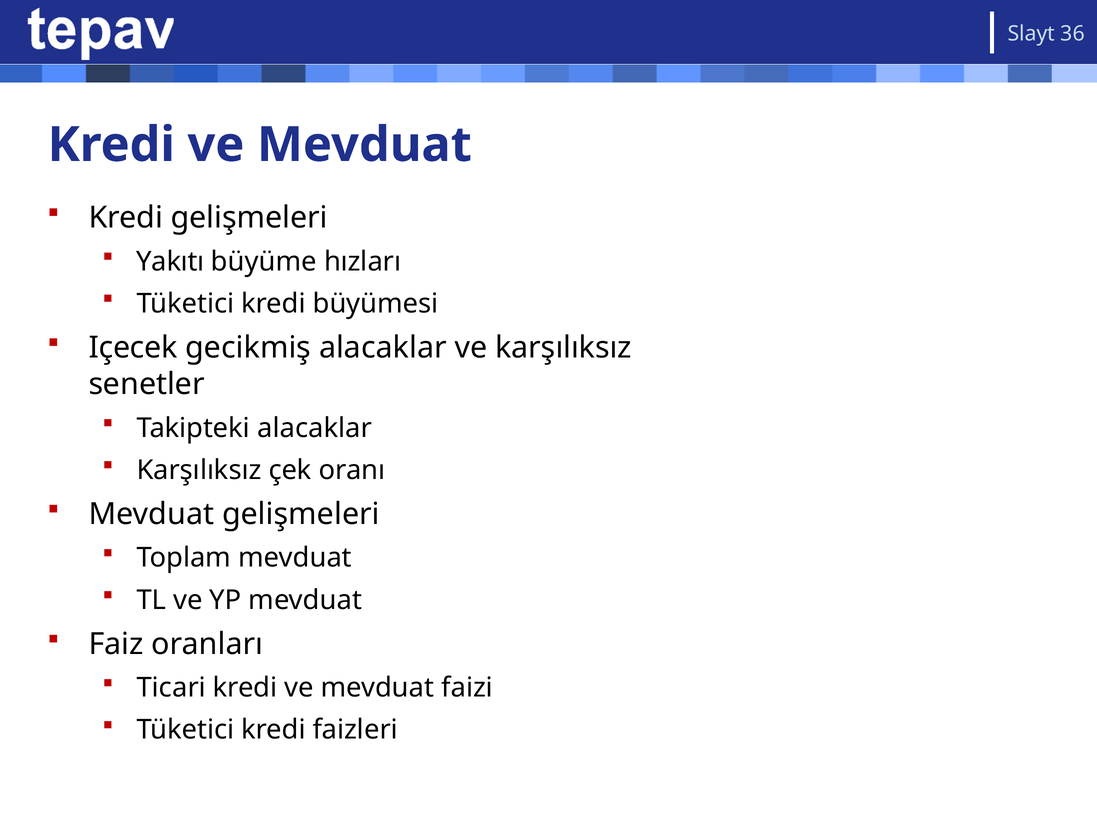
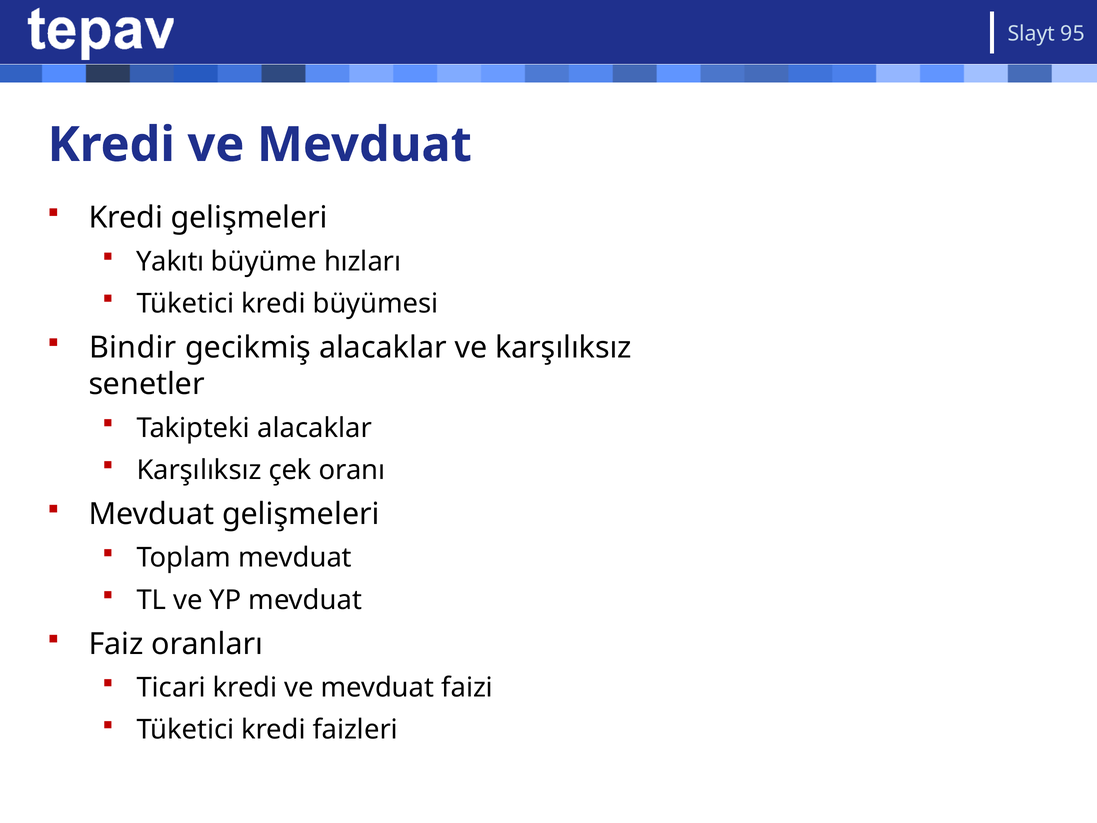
36: 36 -> 95 (1073, 33)
Içecek: Içecek -> Bindir (133, 348)
